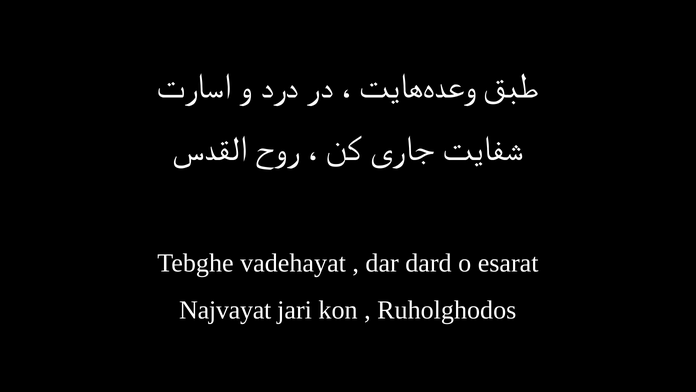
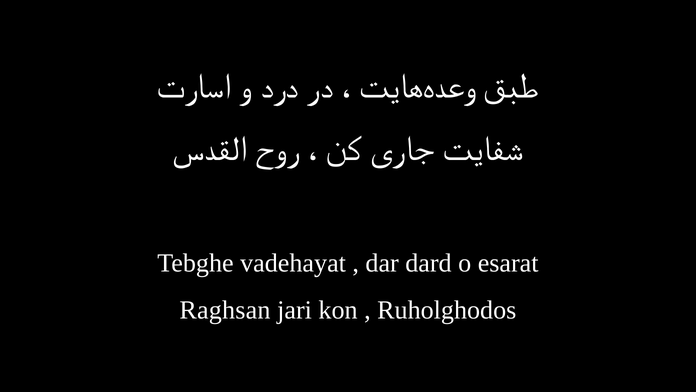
Najvayat: Najvayat -> Raghsan (225, 310)
